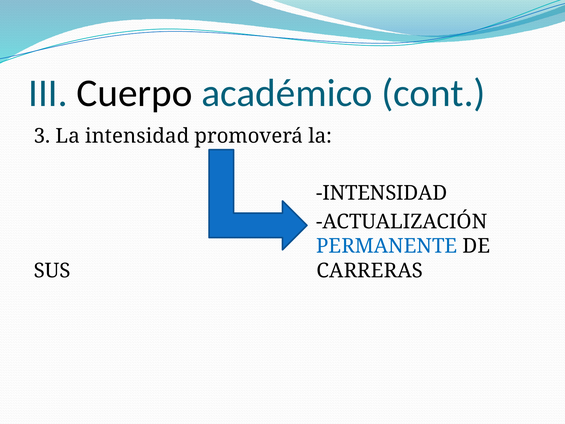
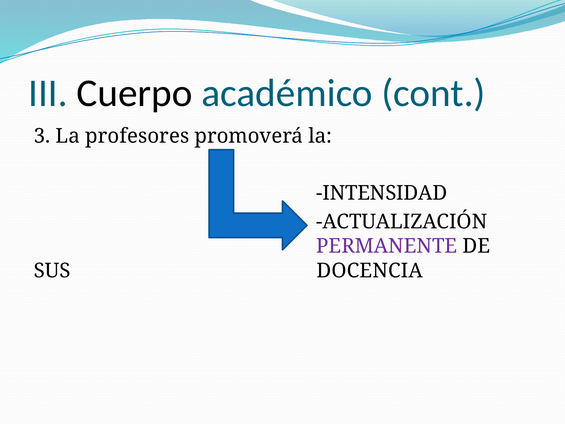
3 La intensidad: intensidad -> profesores (137, 136)
PERMANENTE colour: blue -> purple (387, 246)
CARRERAS: CARRERAS -> DOCENCIA (370, 271)
